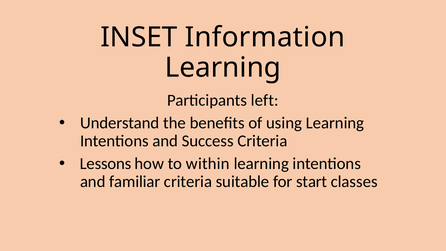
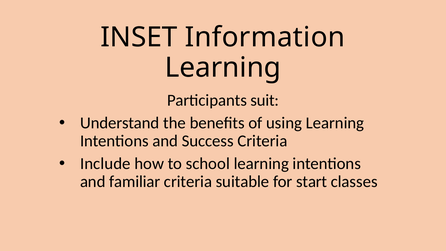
left: left -> suit (265, 100)
Lessons: Lessons -> Include (105, 164)
within: within -> school (208, 164)
